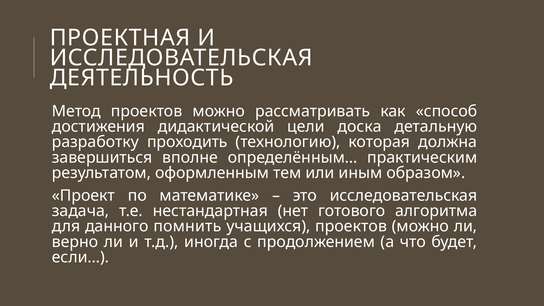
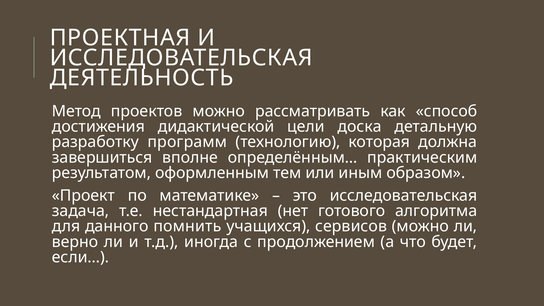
проходить: проходить -> программ (187, 142)
учащихся проектов: проектов -> сервисов (351, 226)
